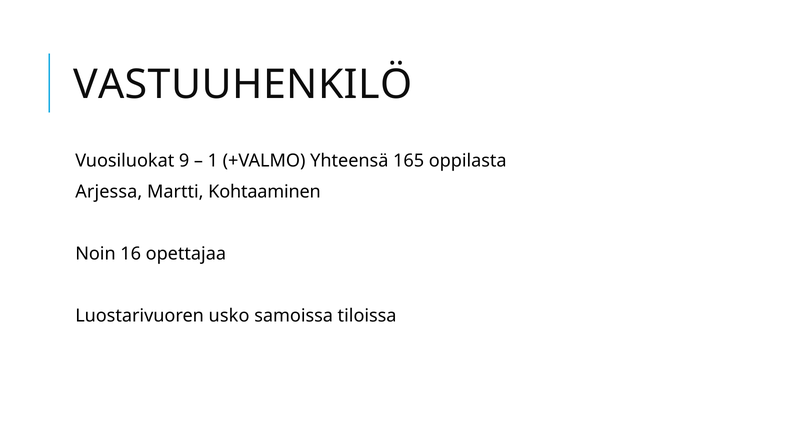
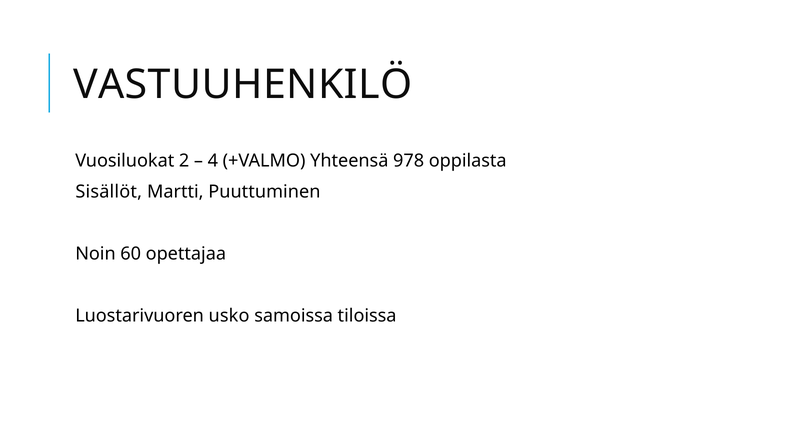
9: 9 -> 2 (184, 161)
1: 1 -> 4 (213, 161)
165: 165 -> 978 (409, 161)
Arjessa: Arjessa -> Sisällöt (109, 192)
Kohtaaminen: Kohtaaminen -> Puuttuminen (264, 192)
16: 16 -> 60 (131, 254)
